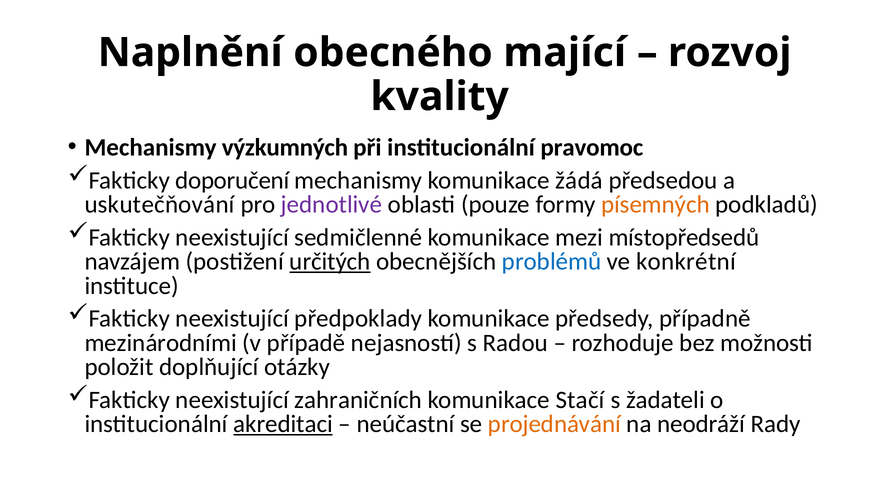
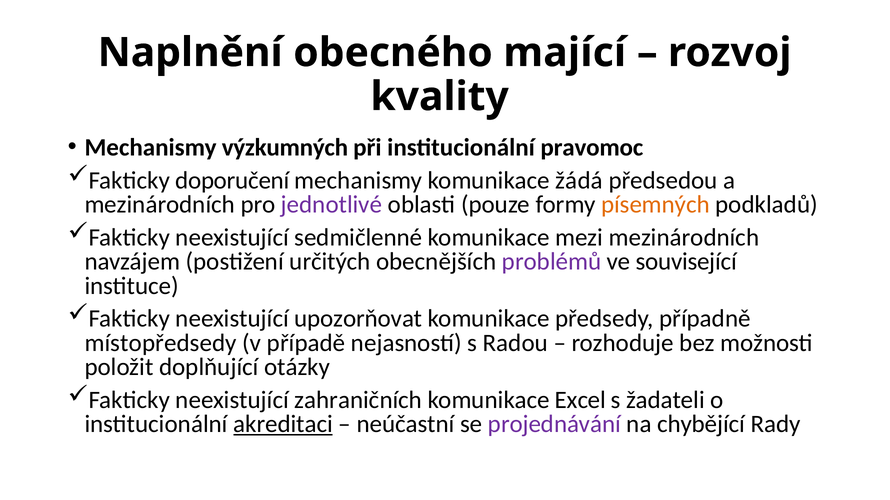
uskutečňování: uskutečňování -> mezinárodních (160, 205)
mezi místopředsedů: místopředsedů -> mezinárodních (684, 238)
určitých underline: present -> none (330, 262)
problémů colour: blue -> purple (552, 262)
konkrétní: konkrétní -> související (686, 262)
předpoklady: předpoklady -> upozorňovat (358, 319)
mezinárodními: mezinárodními -> místopředsedy (161, 343)
Stačí: Stačí -> Excel (580, 400)
projednávání colour: orange -> purple (554, 425)
neodráží: neodráží -> chybějící (701, 425)
